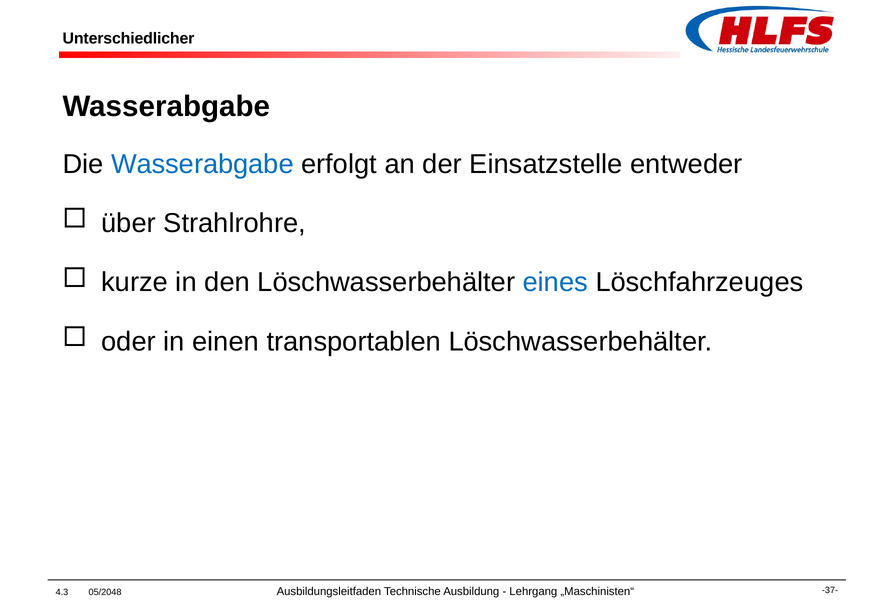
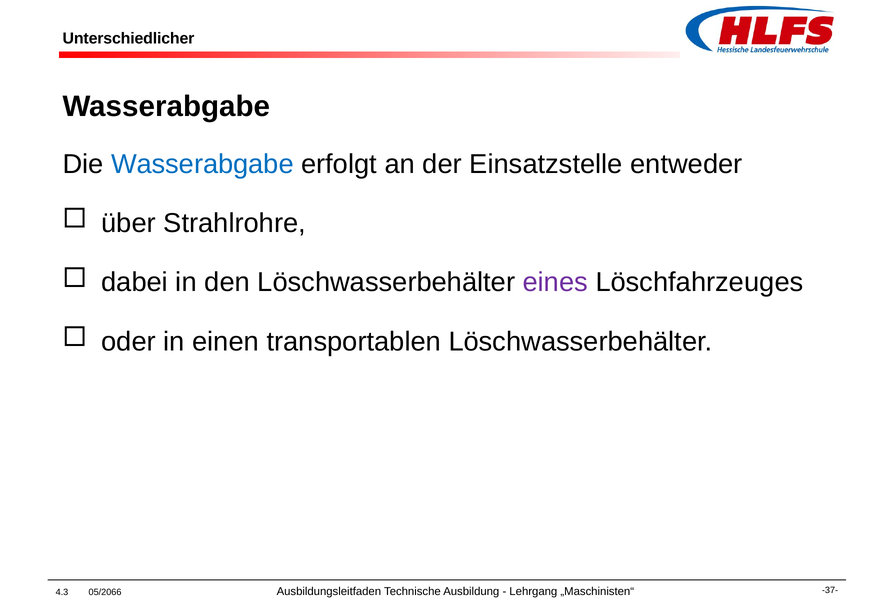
kurze: kurze -> dabei (135, 282)
eines colour: blue -> purple (555, 282)
05/2048: 05/2048 -> 05/2066 (105, 592)
